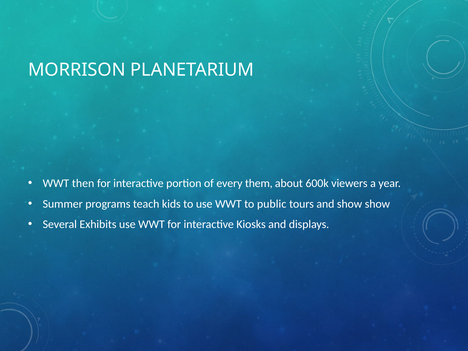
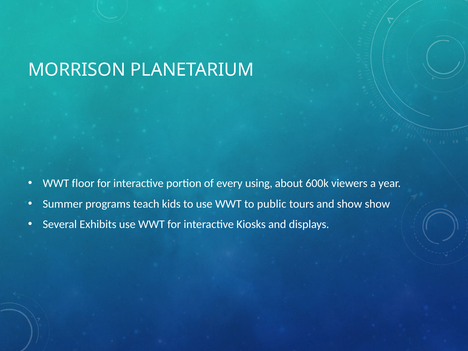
then: then -> floor (83, 183)
them: them -> using (259, 183)
